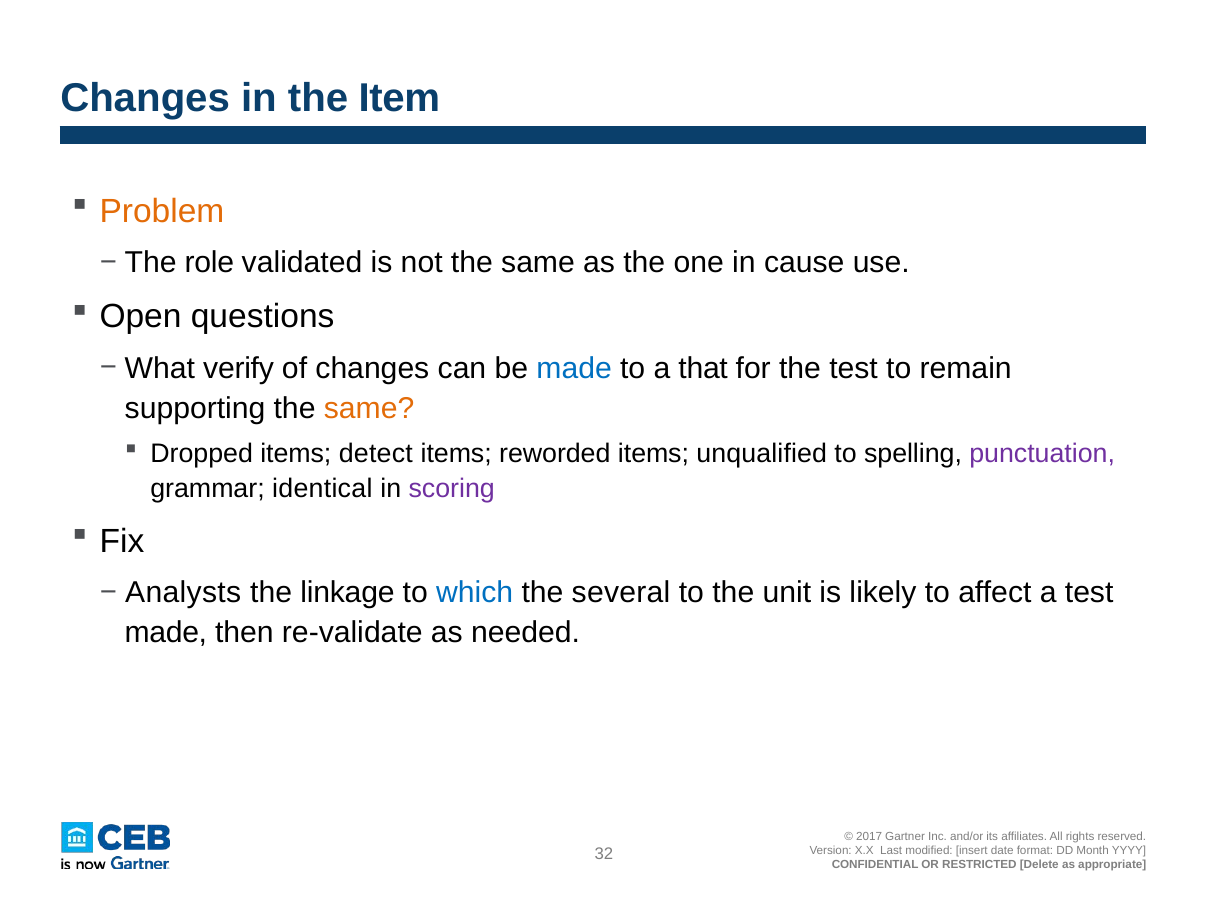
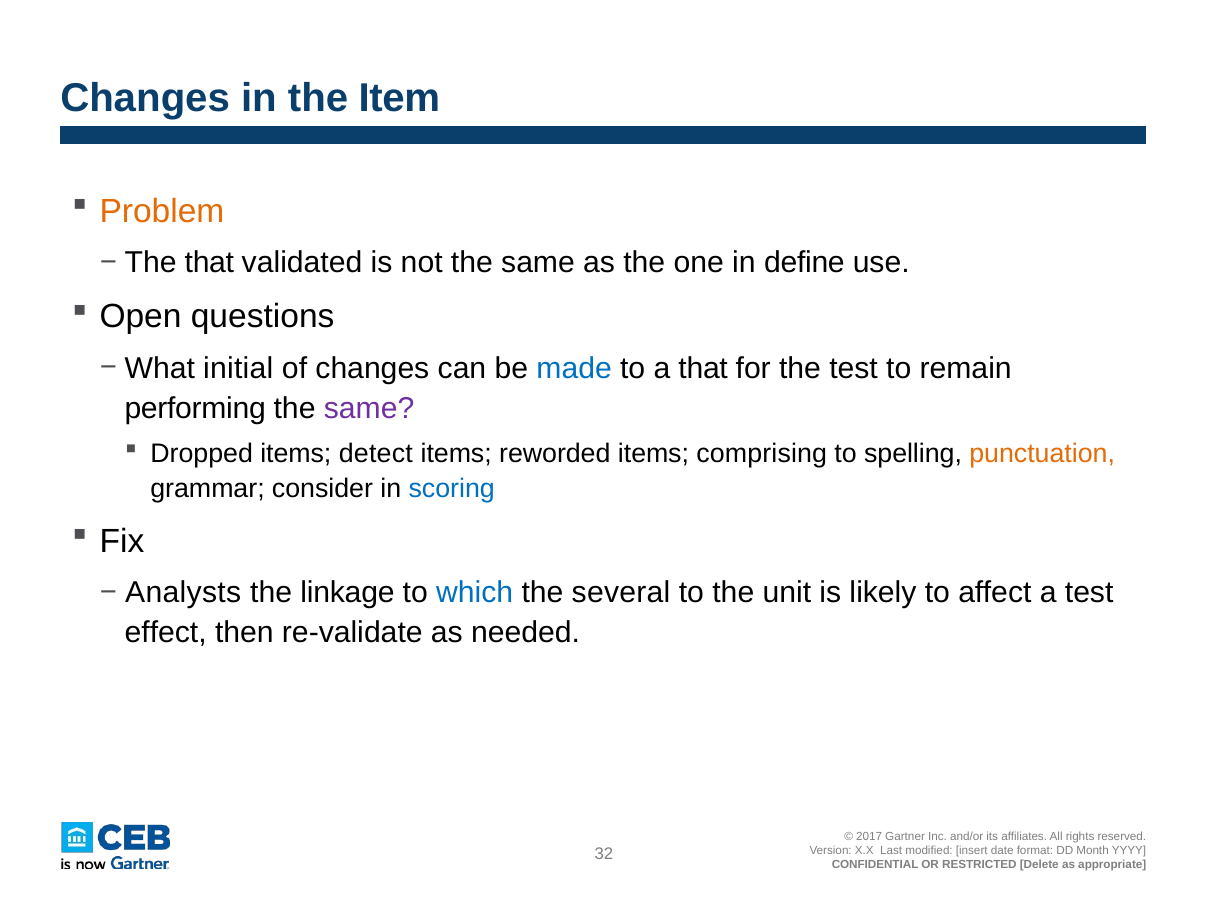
The role: role -> that (209, 263)
cause: cause -> define (804, 263)
verify: verify -> initial (238, 369)
supporting: supporting -> performing (195, 408)
same colour: orange -> purple (369, 408)
unqualified: unqualified -> comprising (762, 454)
punctuation colour: purple -> orange (1042, 454)
identical: identical -> consider (322, 489)
scoring colour: purple -> blue (452, 489)
made: made -> effect (166, 633)
